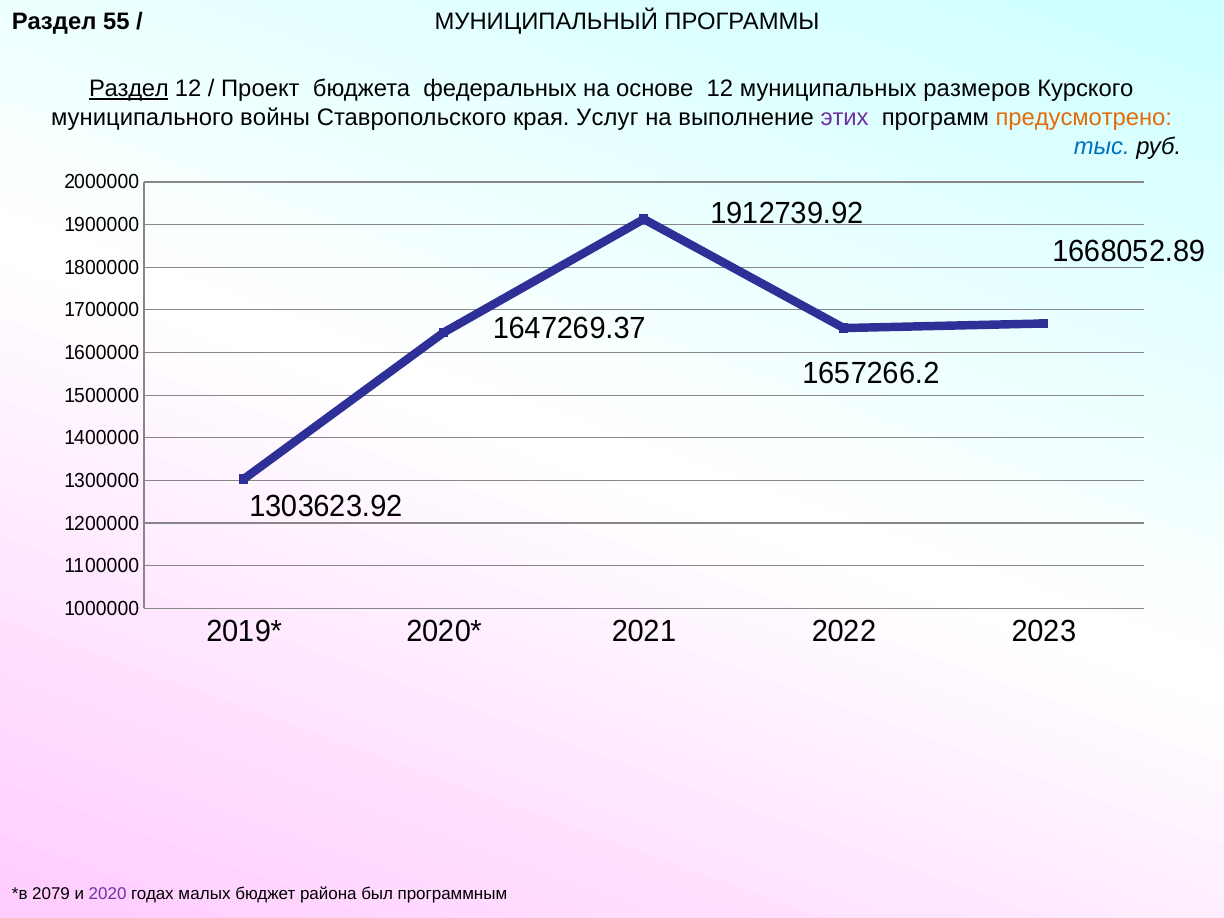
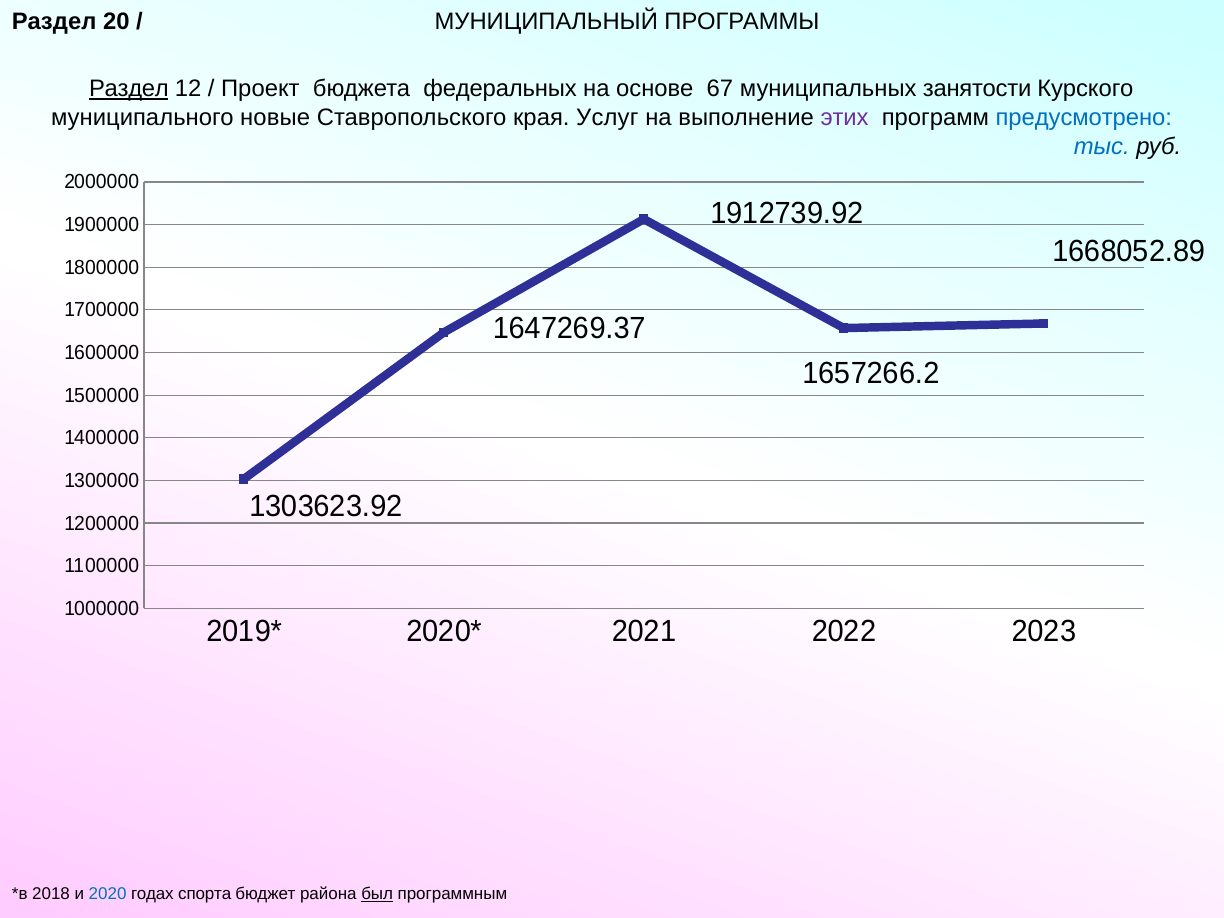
55: 55 -> 20 (116, 22)
основе 12: 12 -> 67 (720, 89)
размеров: размеров -> занятости (977, 89)
войны: войны -> новые (275, 117)
предусмотрено colour: orange -> blue (1084, 117)
2079: 2079 -> 2018 (51, 894)
2020 colour: purple -> blue (108, 894)
малых: малых -> спорта (205, 894)
был underline: none -> present (377, 894)
